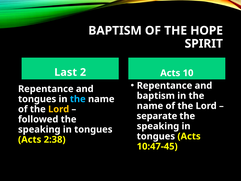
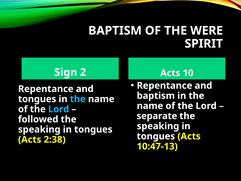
HOPE: HOPE -> WERE (207, 31)
Last: Last -> Sign (66, 72)
Lord colour: yellow -> light blue (59, 109)
10:47-45: 10:47-45 -> 10:47-13 (157, 146)
